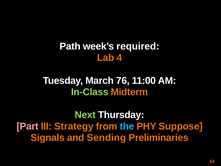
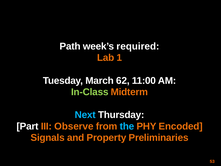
4: 4 -> 1 (119, 58)
76: 76 -> 62 (123, 80)
Next colour: light green -> light blue (85, 115)
Part colour: pink -> white (28, 126)
Strategy: Strategy -> Observe (74, 126)
Suppose: Suppose -> Encoded (181, 126)
Sending: Sending -> Property (106, 137)
